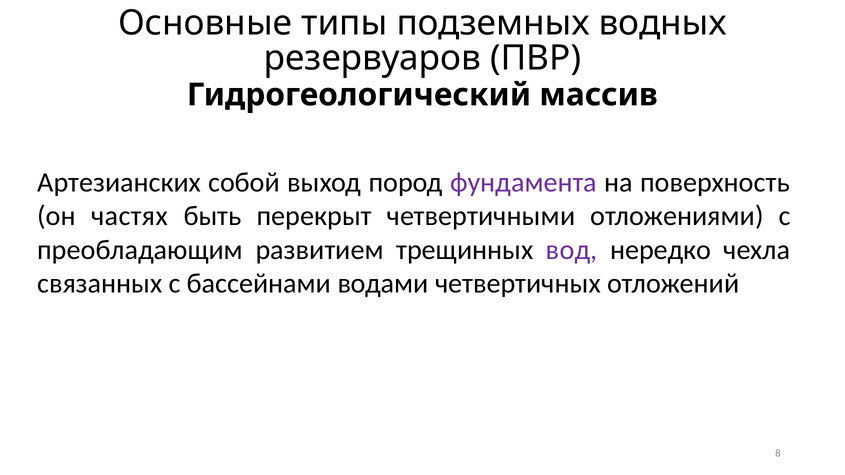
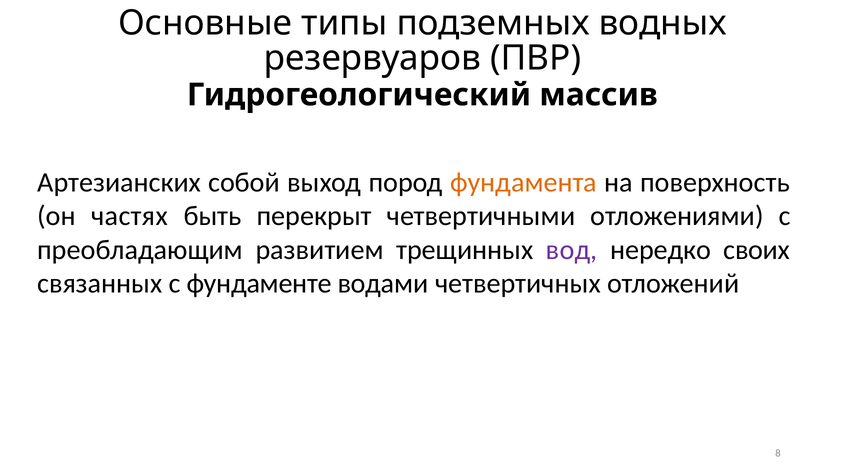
фундамента colour: purple -> orange (523, 182)
чехла: чехла -> своих (757, 250)
бассейнами: бассейнами -> фундаменте (259, 284)
